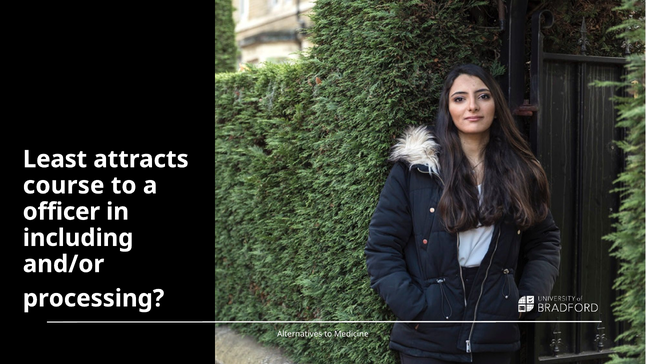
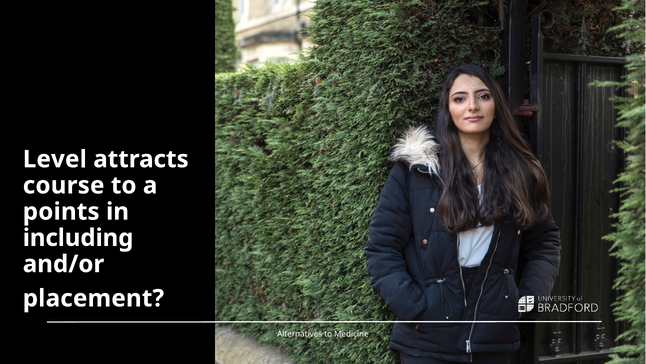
Least: Least -> Level (55, 159)
officer: officer -> points (61, 211)
processing: processing -> placement (93, 298)
